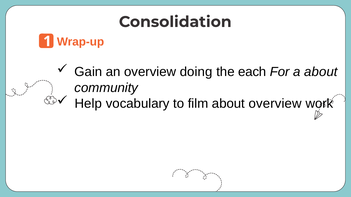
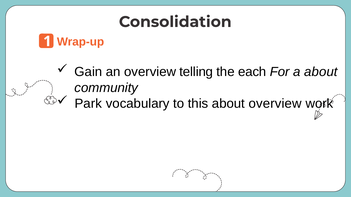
doing: doing -> telling (196, 72)
Help: Help -> Park (88, 104)
film: film -> this (198, 104)
